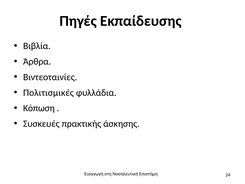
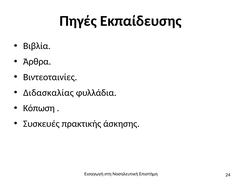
Πολιτισμικές: Πολιτισμικές -> Διδασκαλίας (48, 93)
